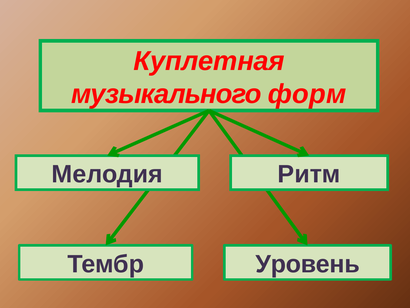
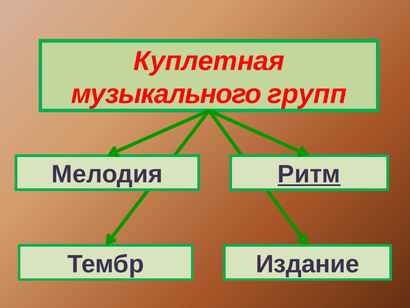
форм: форм -> групп (307, 94)
Ритм underline: none -> present (309, 174)
Уровень: Уровень -> Издание (308, 264)
